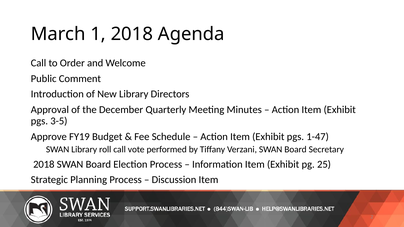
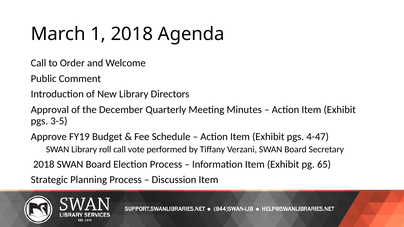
1-47: 1-47 -> 4-47 (318, 137)
25: 25 -> 65 (324, 164)
